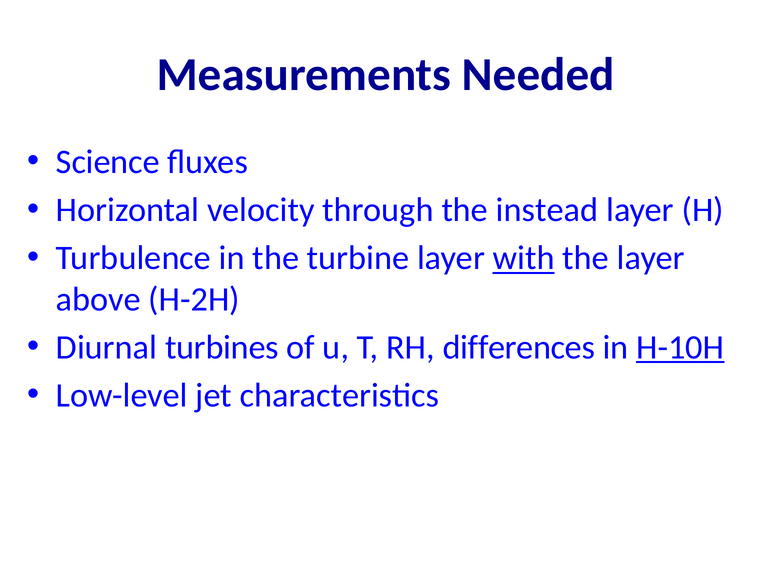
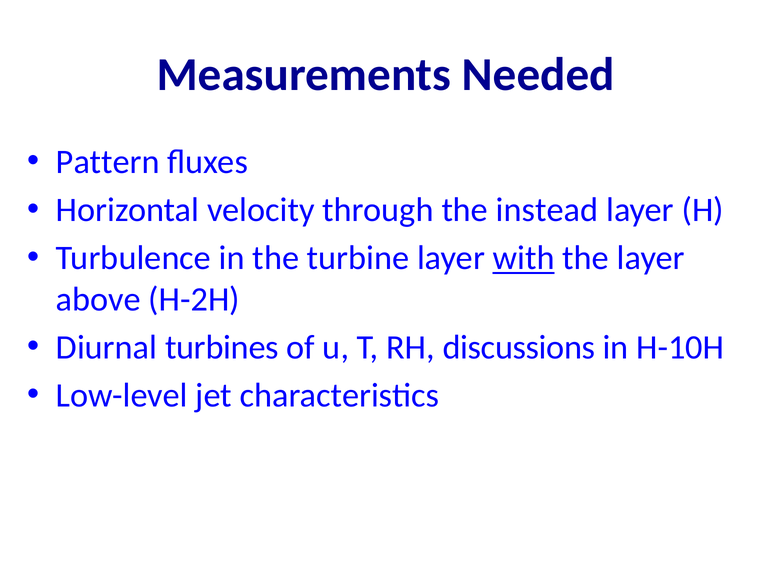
Science: Science -> Pattern (108, 162)
differences: differences -> discussions (519, 347)
H-10H underline: present -> none (680, 347)
